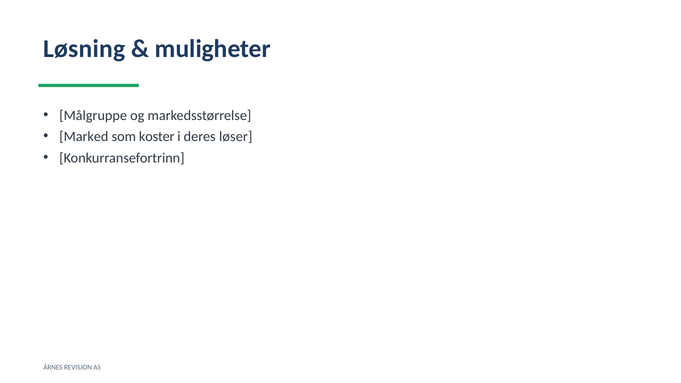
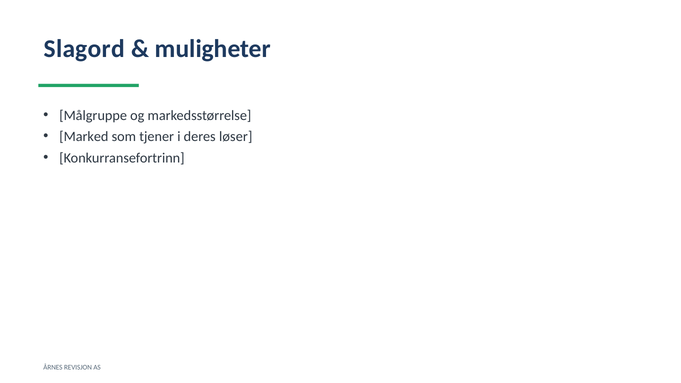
Løsning: Løsning -> Slagord (84, 49)
koster: koster -> tjener (157, 137)
